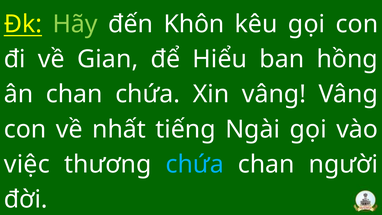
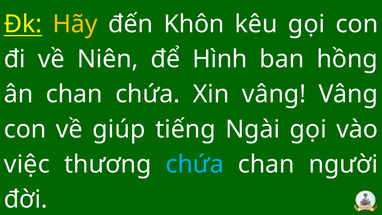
Hãy colour: light green -> yellow (75, 24)
Gian: Gian -> Niên (108, 59)
Hiểu: Hiểu -> Hình (220, 59)
nhất: nhất -> giúp (119, 129)
